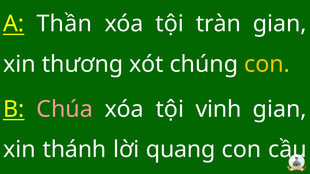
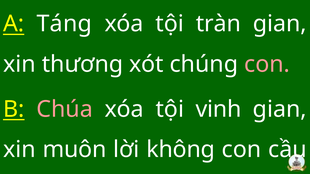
Thần: Thần -> Táng (64, 24)
con colour: yellow -> pink (267, 64)
thánh: thánh -> muôn (75, 150)
quang: quang -> không (181, 150)
